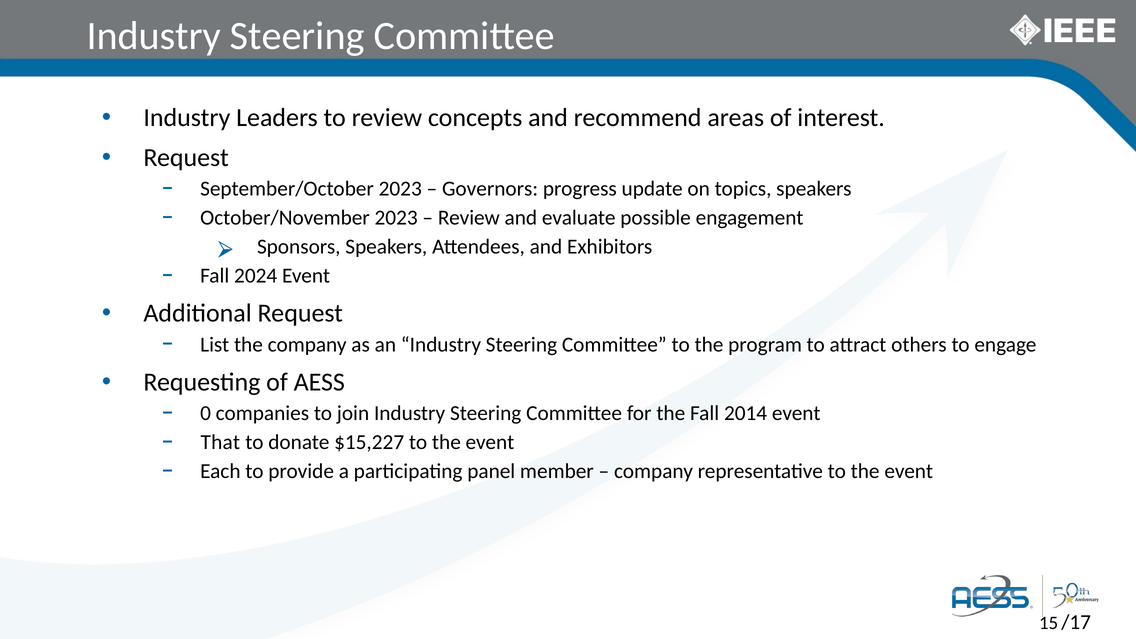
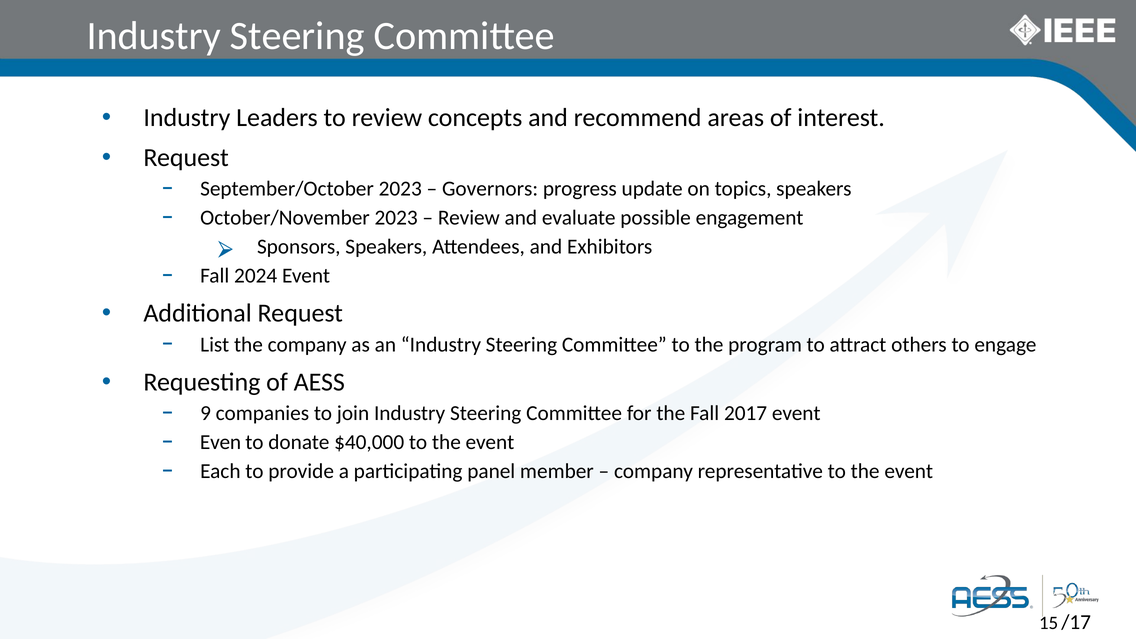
0: 0 -> 9 (206, 413)
2014: 2014 -> 2017 (746, 413)
That: That -> Even (221, 442)
$15,227: $15,227 -> $40,000 (369, 442)
